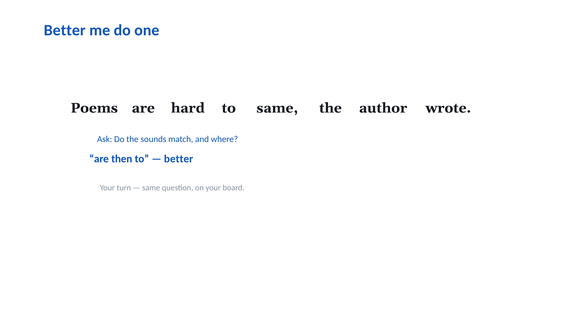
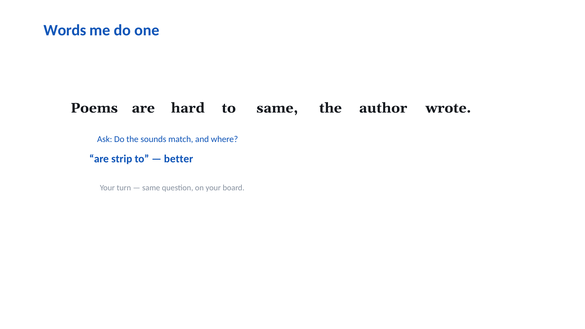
Better: Better -> Words (65, 30)
then: then -> strip (122, 159)
